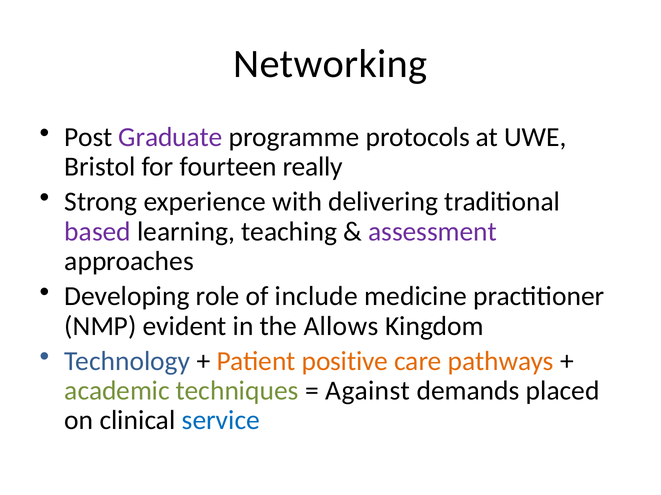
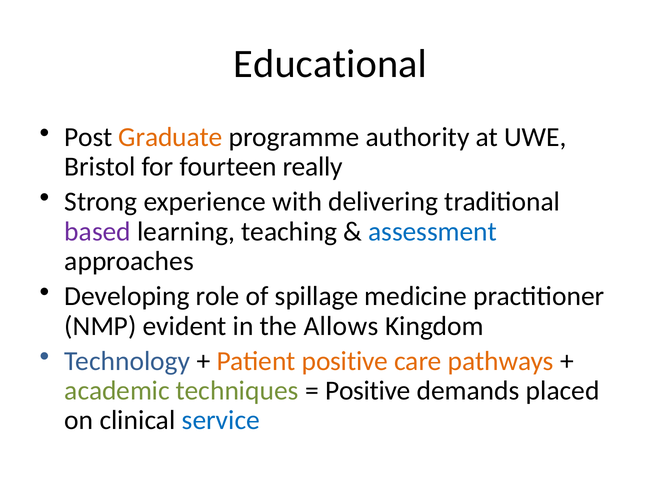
Networking: Networking -> Educational (330, 64)
Graduate colour: purple -> orange (171, 137)
protocols: protocols -> authority (418, 137)
assessment colour: purple -> blue (433, 232)
include: include -> spillage (317, 297)
Against: Against -> Positive (368, 391)
